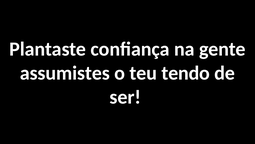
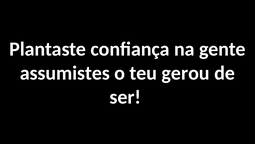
tendo: tendo -> gerou (186, 73)
